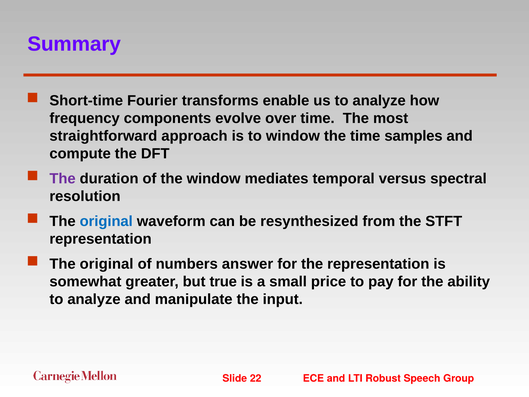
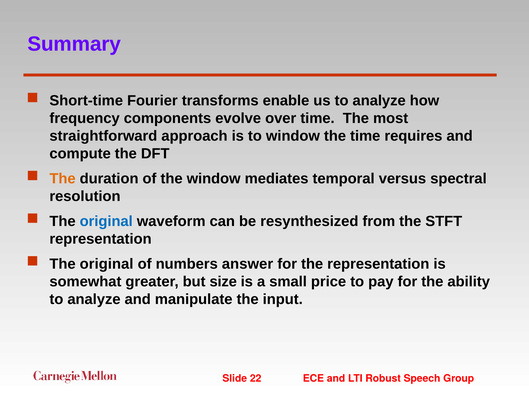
samples: samples -> requires (413, 136)
The colour: purple -> orange (63, 178)
true: true -> size (223, 281)
